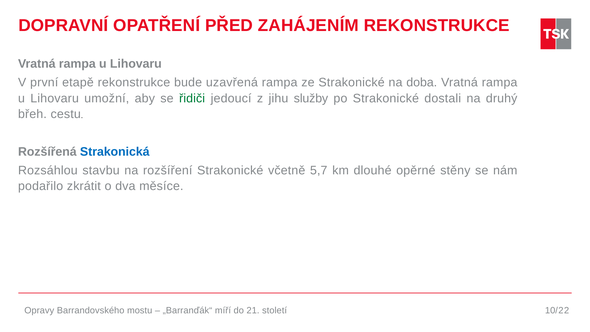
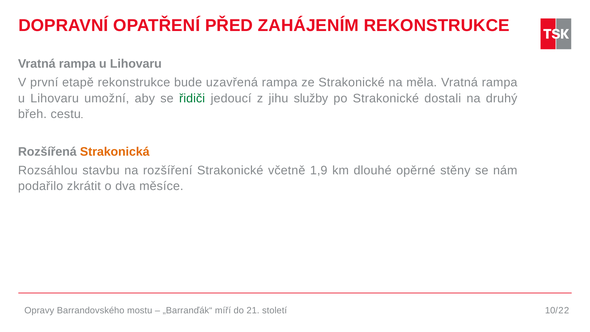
doba: doba -> měla (422, 83)
Strakonická colour: blue -> orange (115, 152)
5,7: 5,7 -> 1,9 (319, 170)
